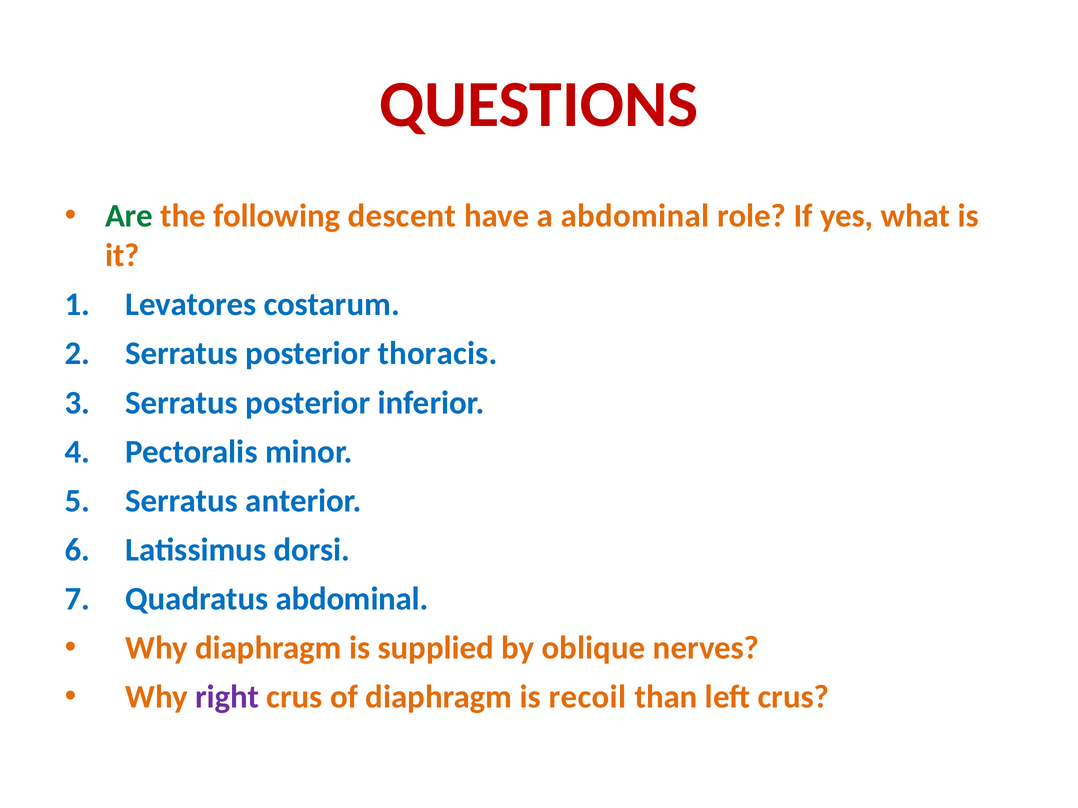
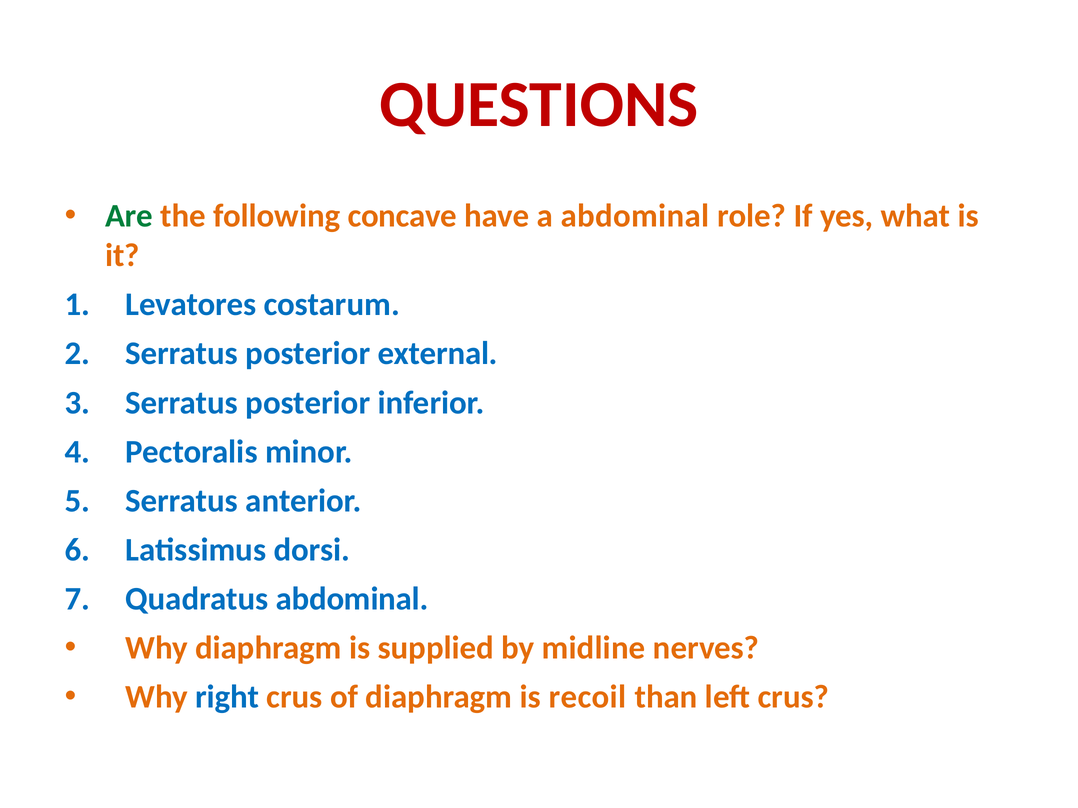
descent: descent -> concave (402, 216)
thoracis: thoracis -> external (438, 354)
oblique: oblique -> midline (594, 648)
right colour: purple -> blue (227, 698)
